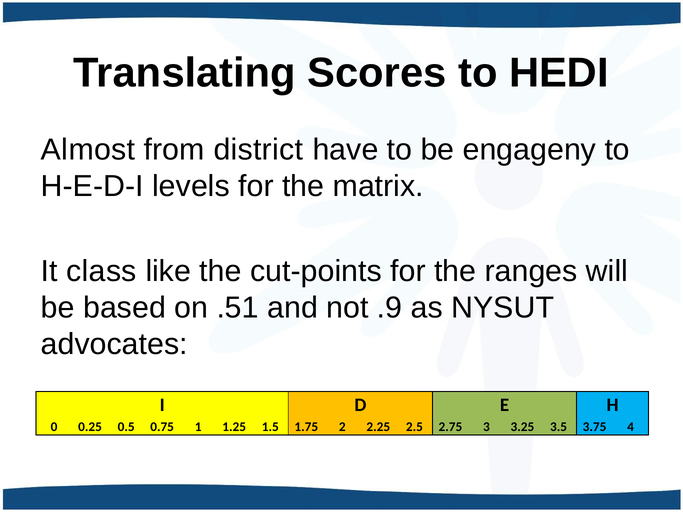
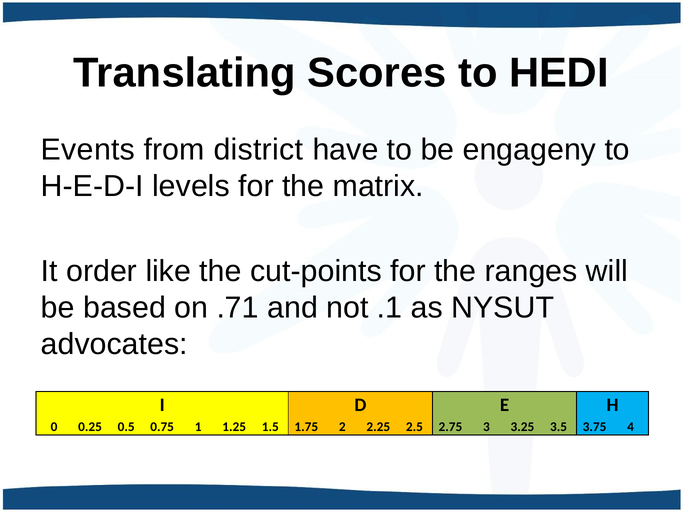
Almost: Almost -> Events (88, 150)
class: class -> order (102, 272)
.51: .51 -> .71 (238, 308)
.9: .9 -> .1 (390, 308)
